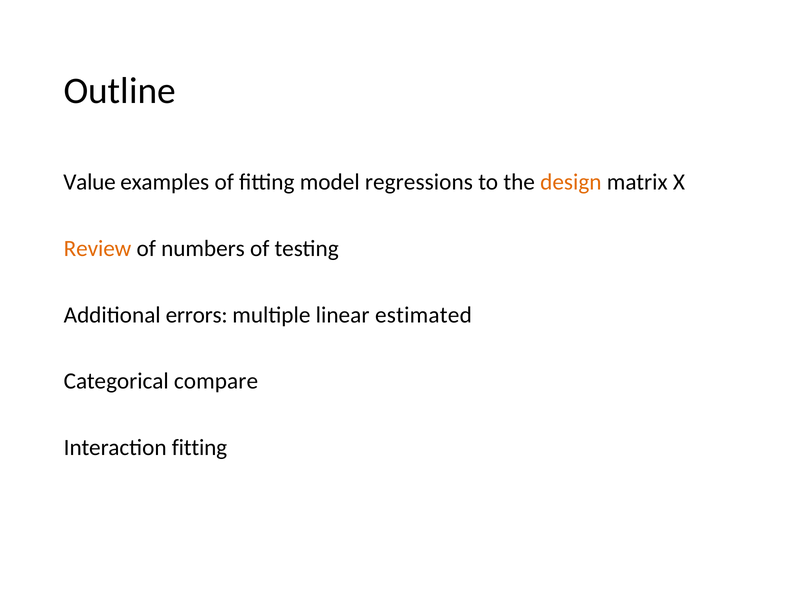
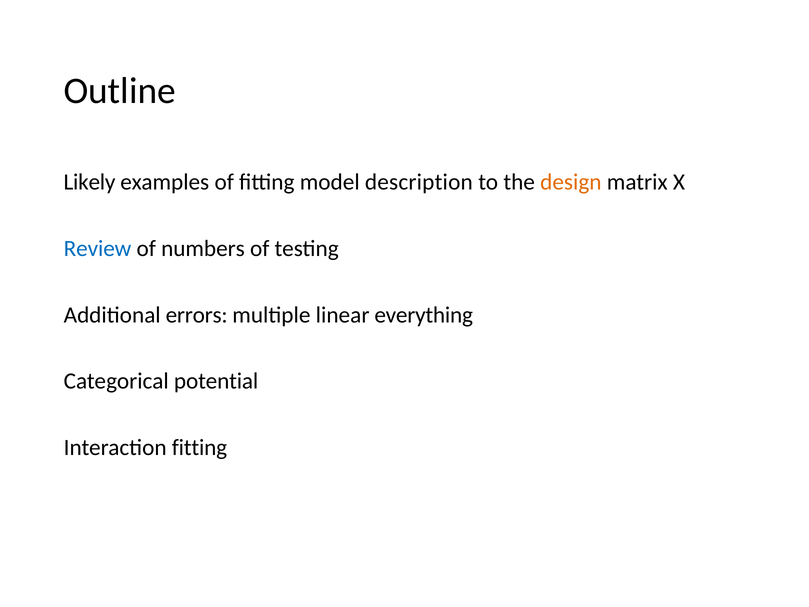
Value: Value -> Likely (90, 182)
regressions: regressions -> description (419, 182)
Review colour: orange -> blue (98, 248)
estimated: estimated -> everything (424, 315)
compare: compare -> potential (216, 381)
